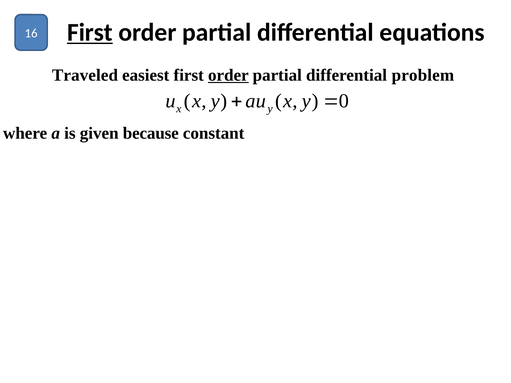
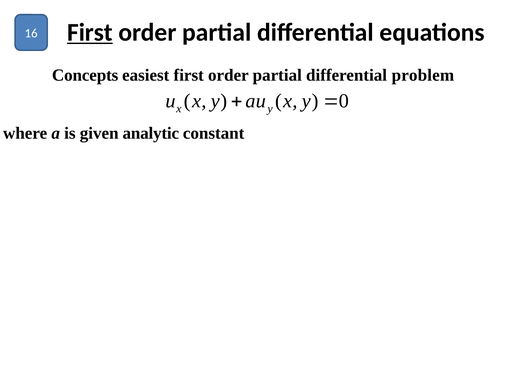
Traveled: Traveled -> Concepts (85, 75)
order underline: present -> none (228, 75)
because: because -> analytic (151, 133)
